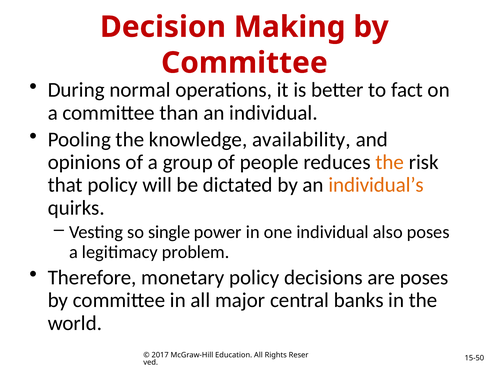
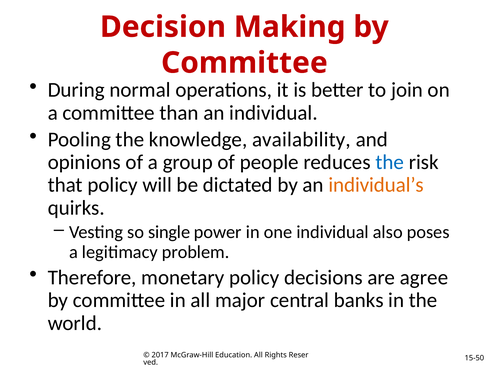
fact: fact -> join (407, 90)
the colour: orange -> blue (390, 162)
are poses: poses -> agree (424, 277)
